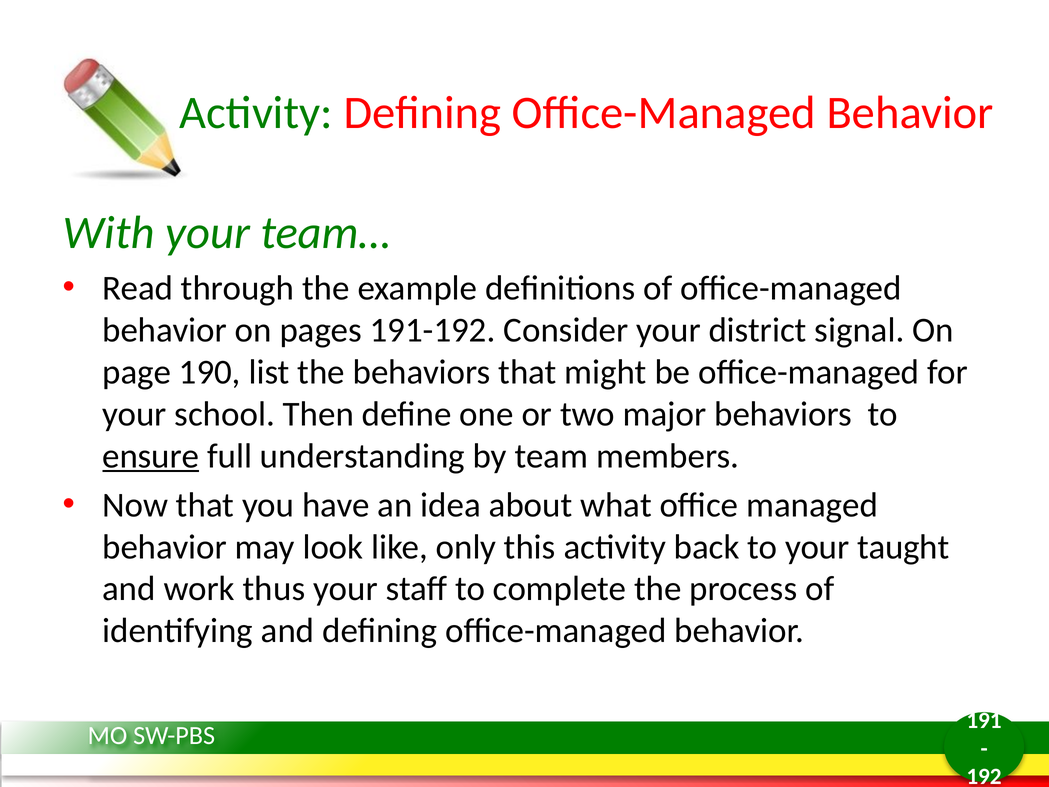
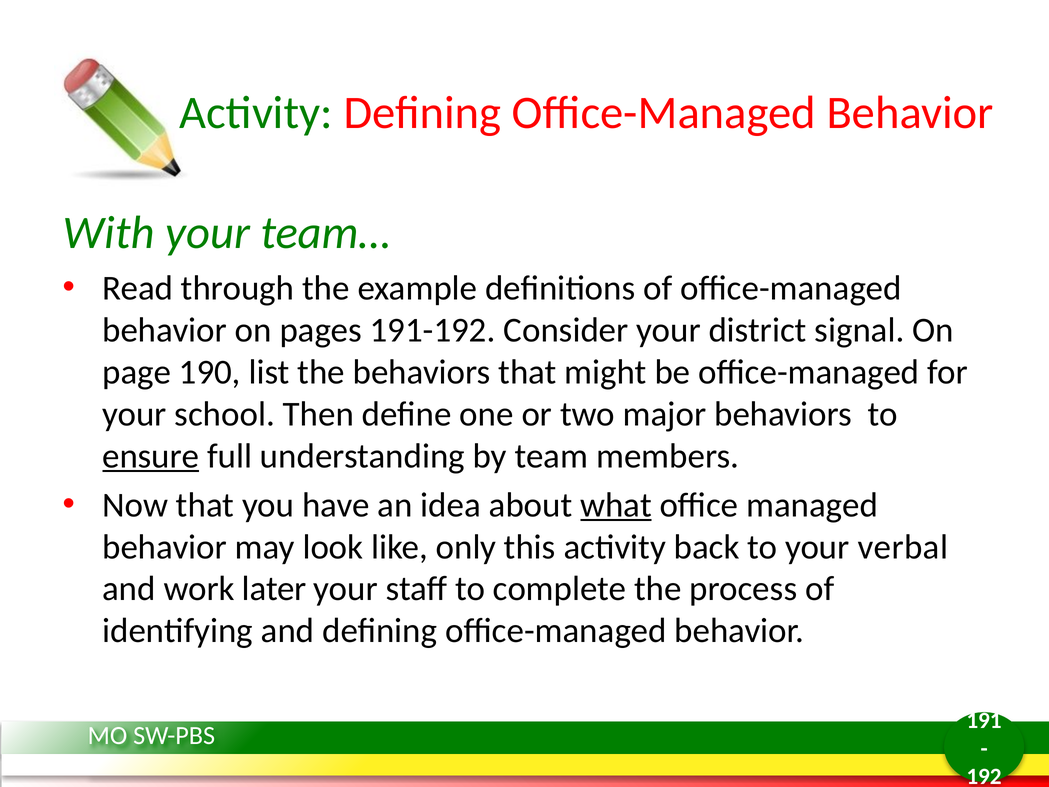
what underline: none -> present (616, 505)
taught: taught -> verbal (903, 547)
thus: thus -> later (274, 589)
